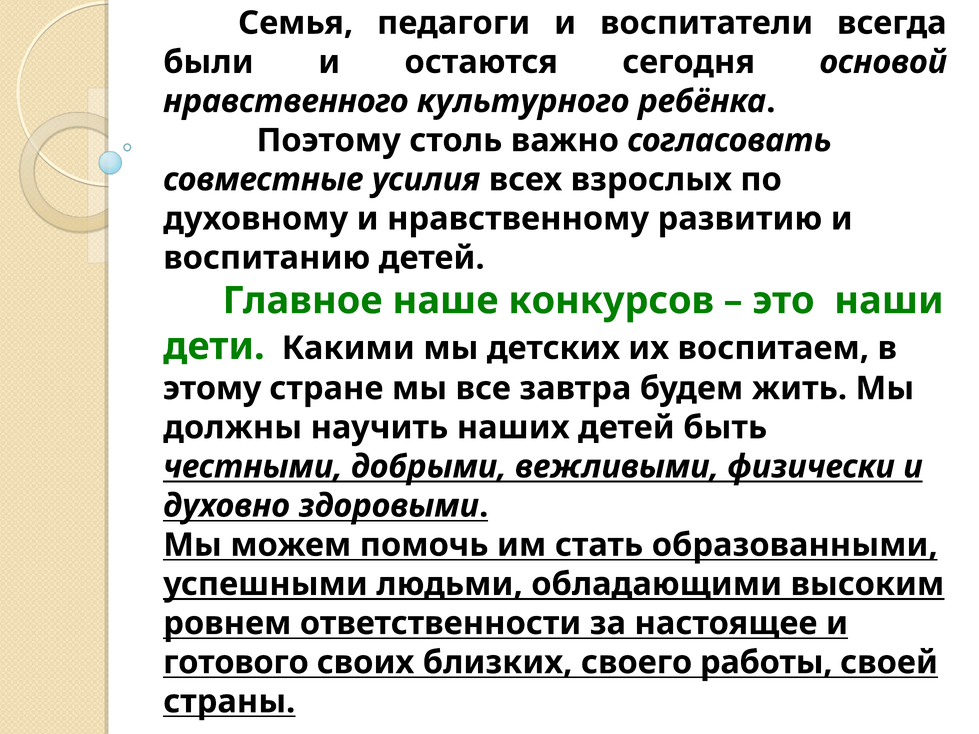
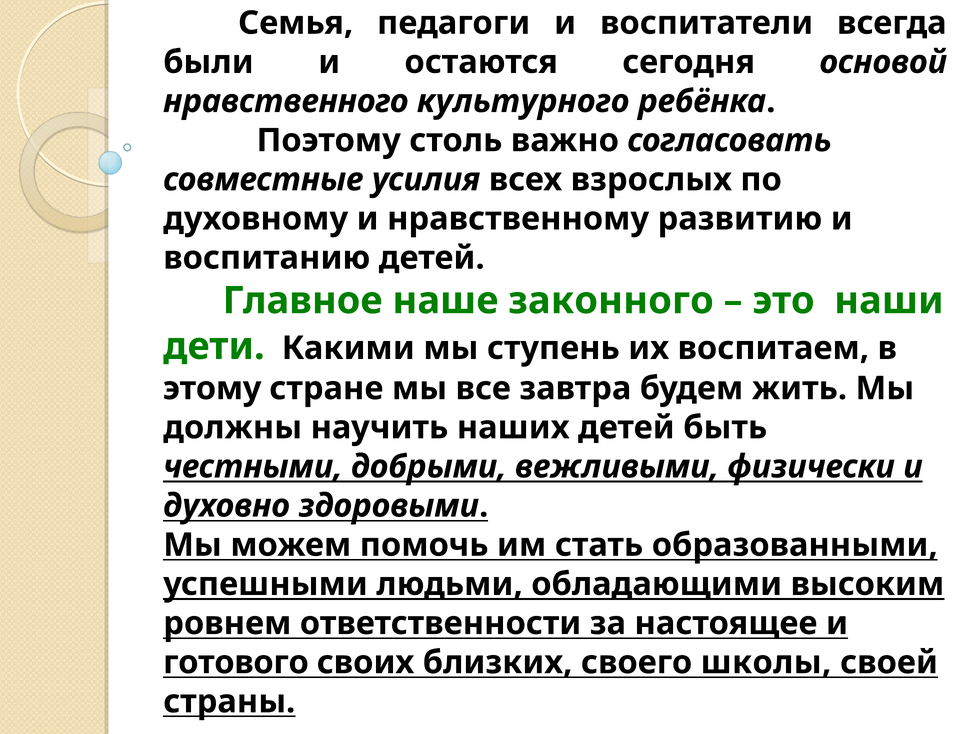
конкурсов: конкурсов -> законного (611, 301)
детских: детских -> ступень (553, 348)
работы: работы -> школы (766, 663)
